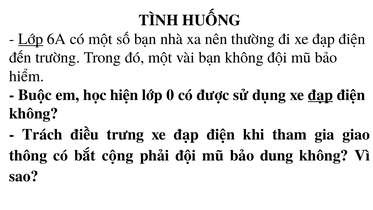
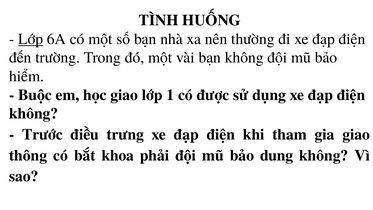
học hiện: hiện -> giao (124, 95)
0: 0 -> 1 (170, 95)
đạp underline: present -> none (320, 95)
Trách: Trách -> Trước (42, 134)
cộng: cộng -> khoa (118, 155)
